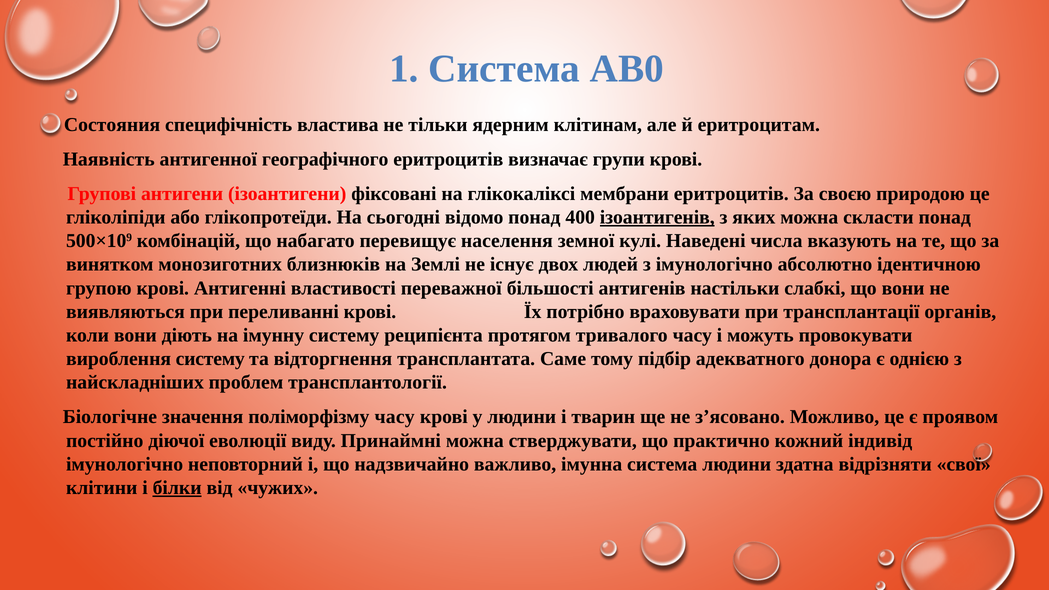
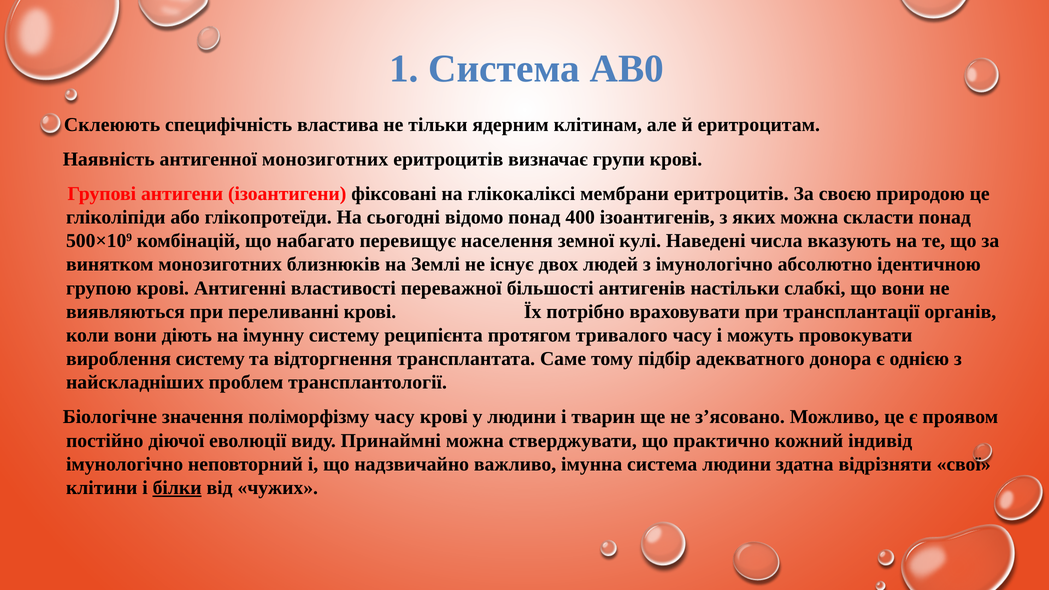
Состояния: Состояния -> Склеюють (112, 125)
антигенної географічного: географічного -> монозиготних (325, 159)
ізоантигенів underline: present -> none (657, 217)
